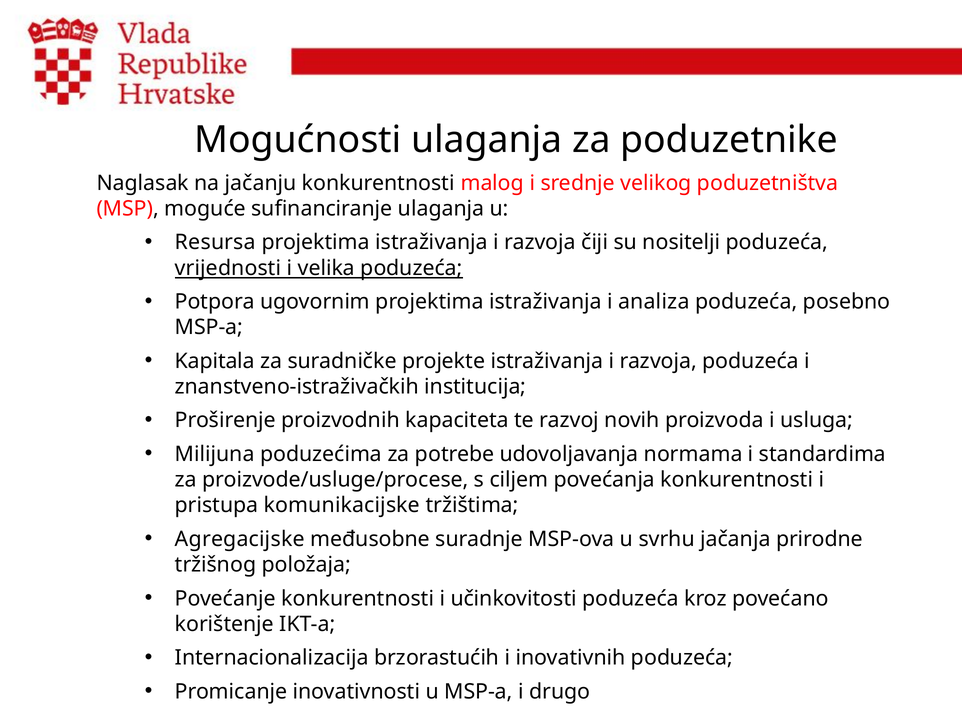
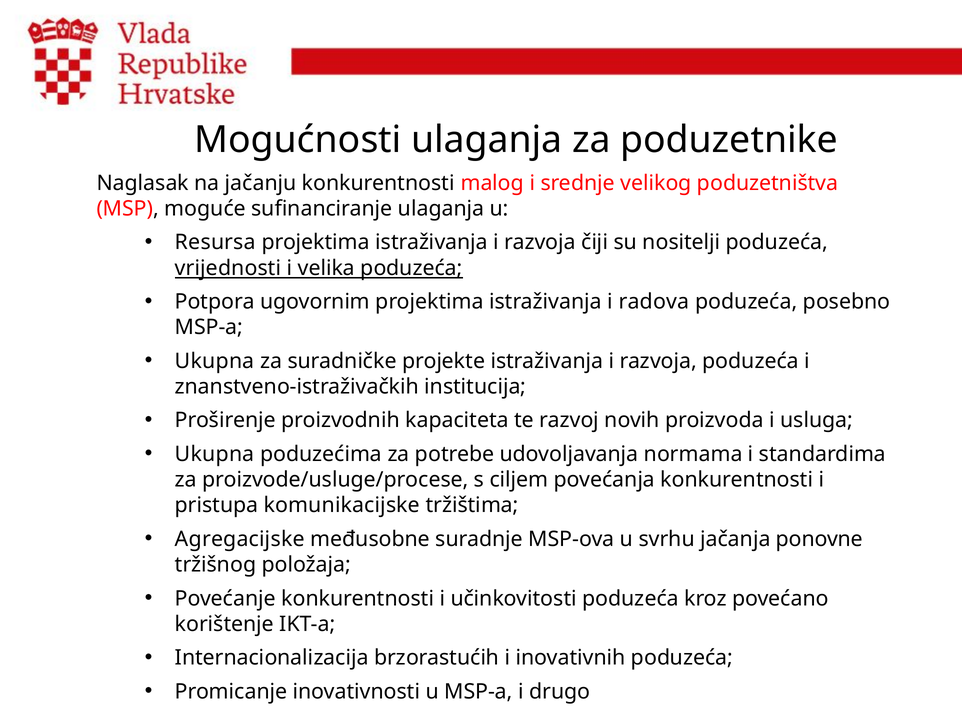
analiza: analiza -> radova (654, 302)
Kapitala: Kapitala -> Ukupna (215, 361)
Milijuna: Milijuna -> Ukupna (215, 454)
prirodne: prirodne -> ponovne (819, 539)
